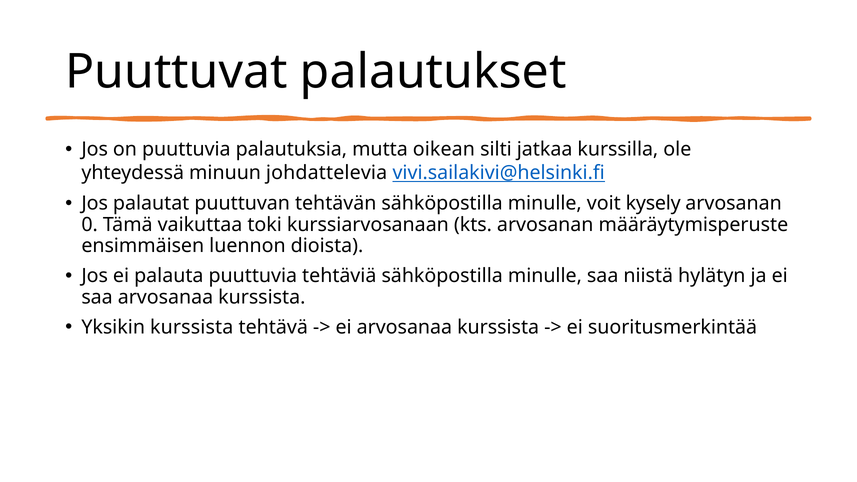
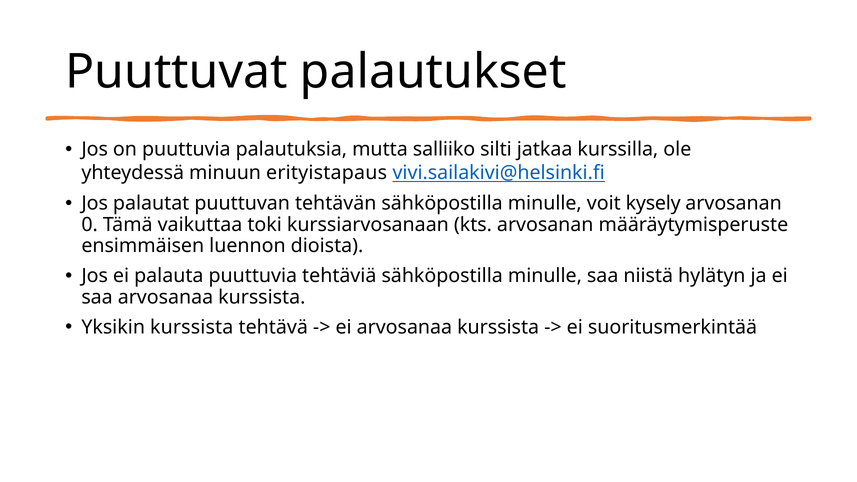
oikean: oikean -> salliiko (444, 149)
johdattelevia: johdattelevia -> erityistapaus (327, 173)
